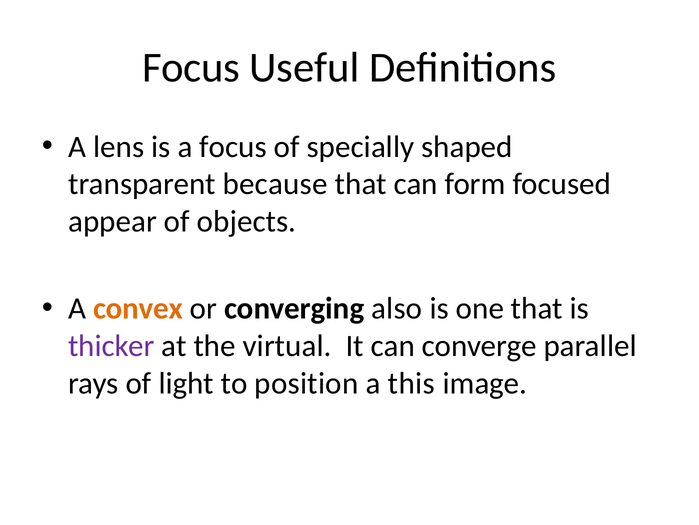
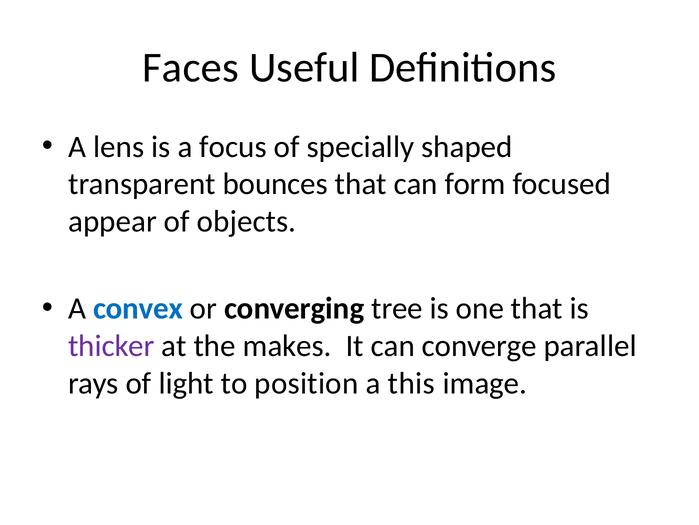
Focus: Focus -> Faces (191, 68)
because: because -> bounces (275, 184)
convex colour: orange -> blue (138, 308)
also: also -> tree (397, 308)
virtual: virtual -> makes (287, 346)
